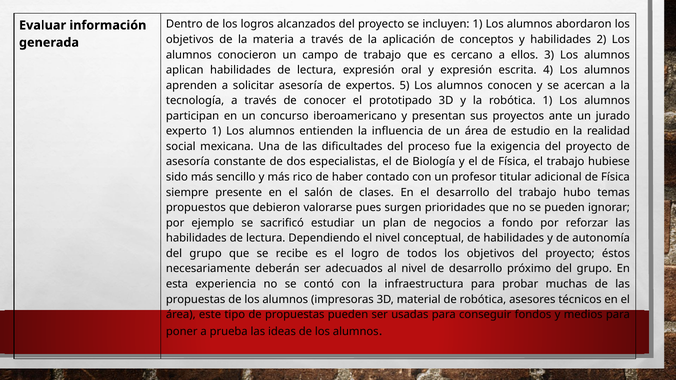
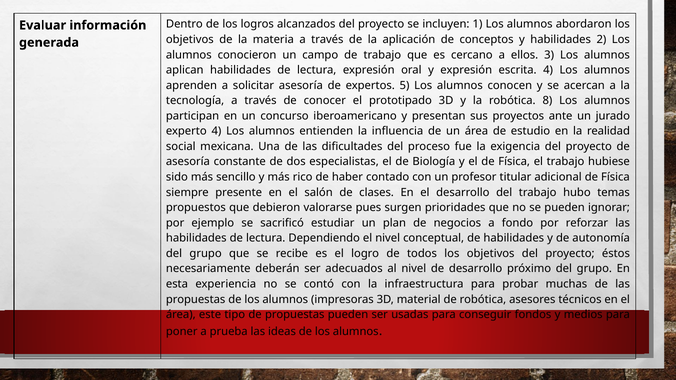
robótica 1: 1 -> 8 (547, 101)
experto 1: 1 -> 4 (216, 131)
